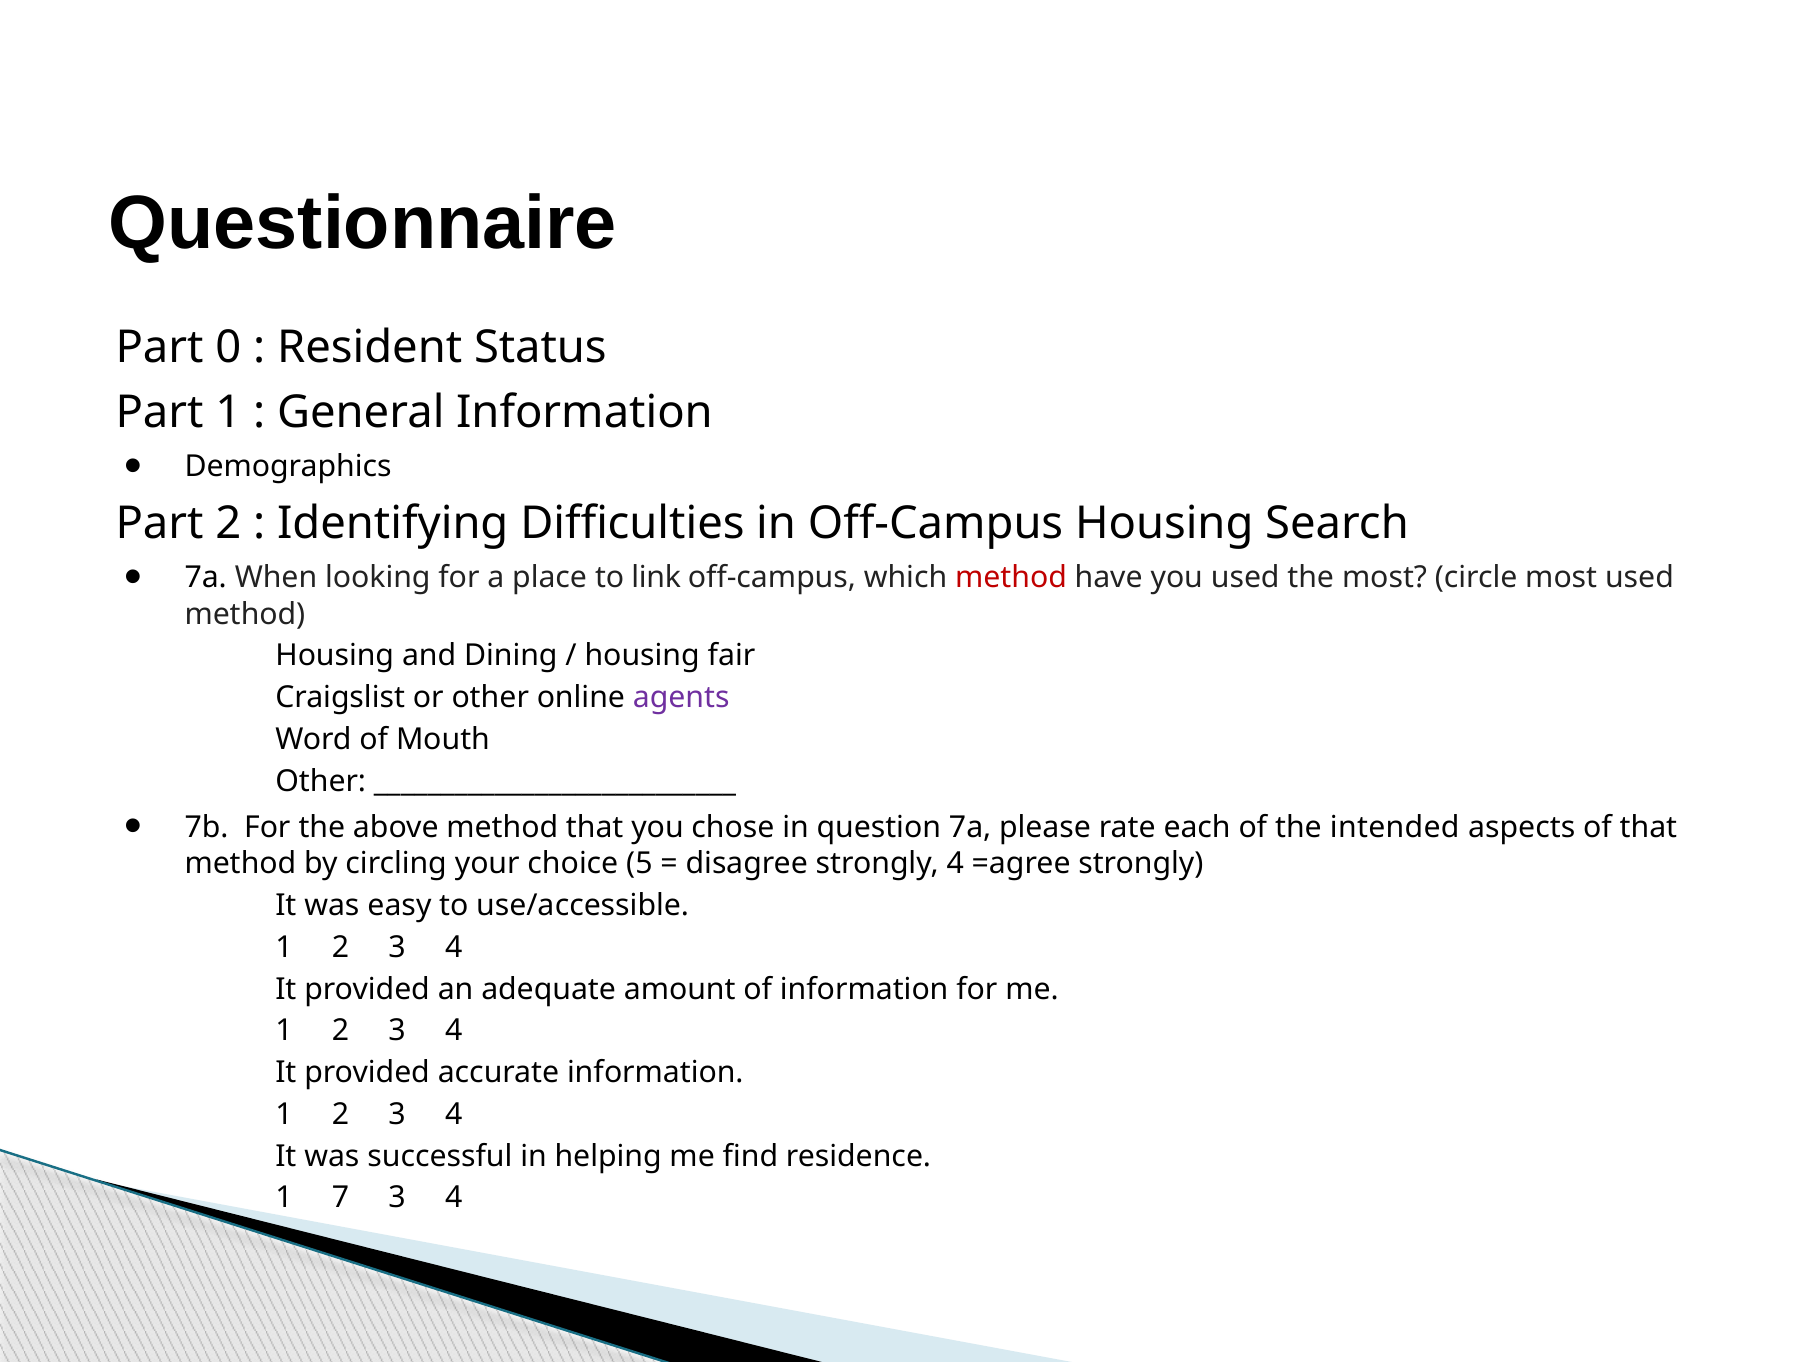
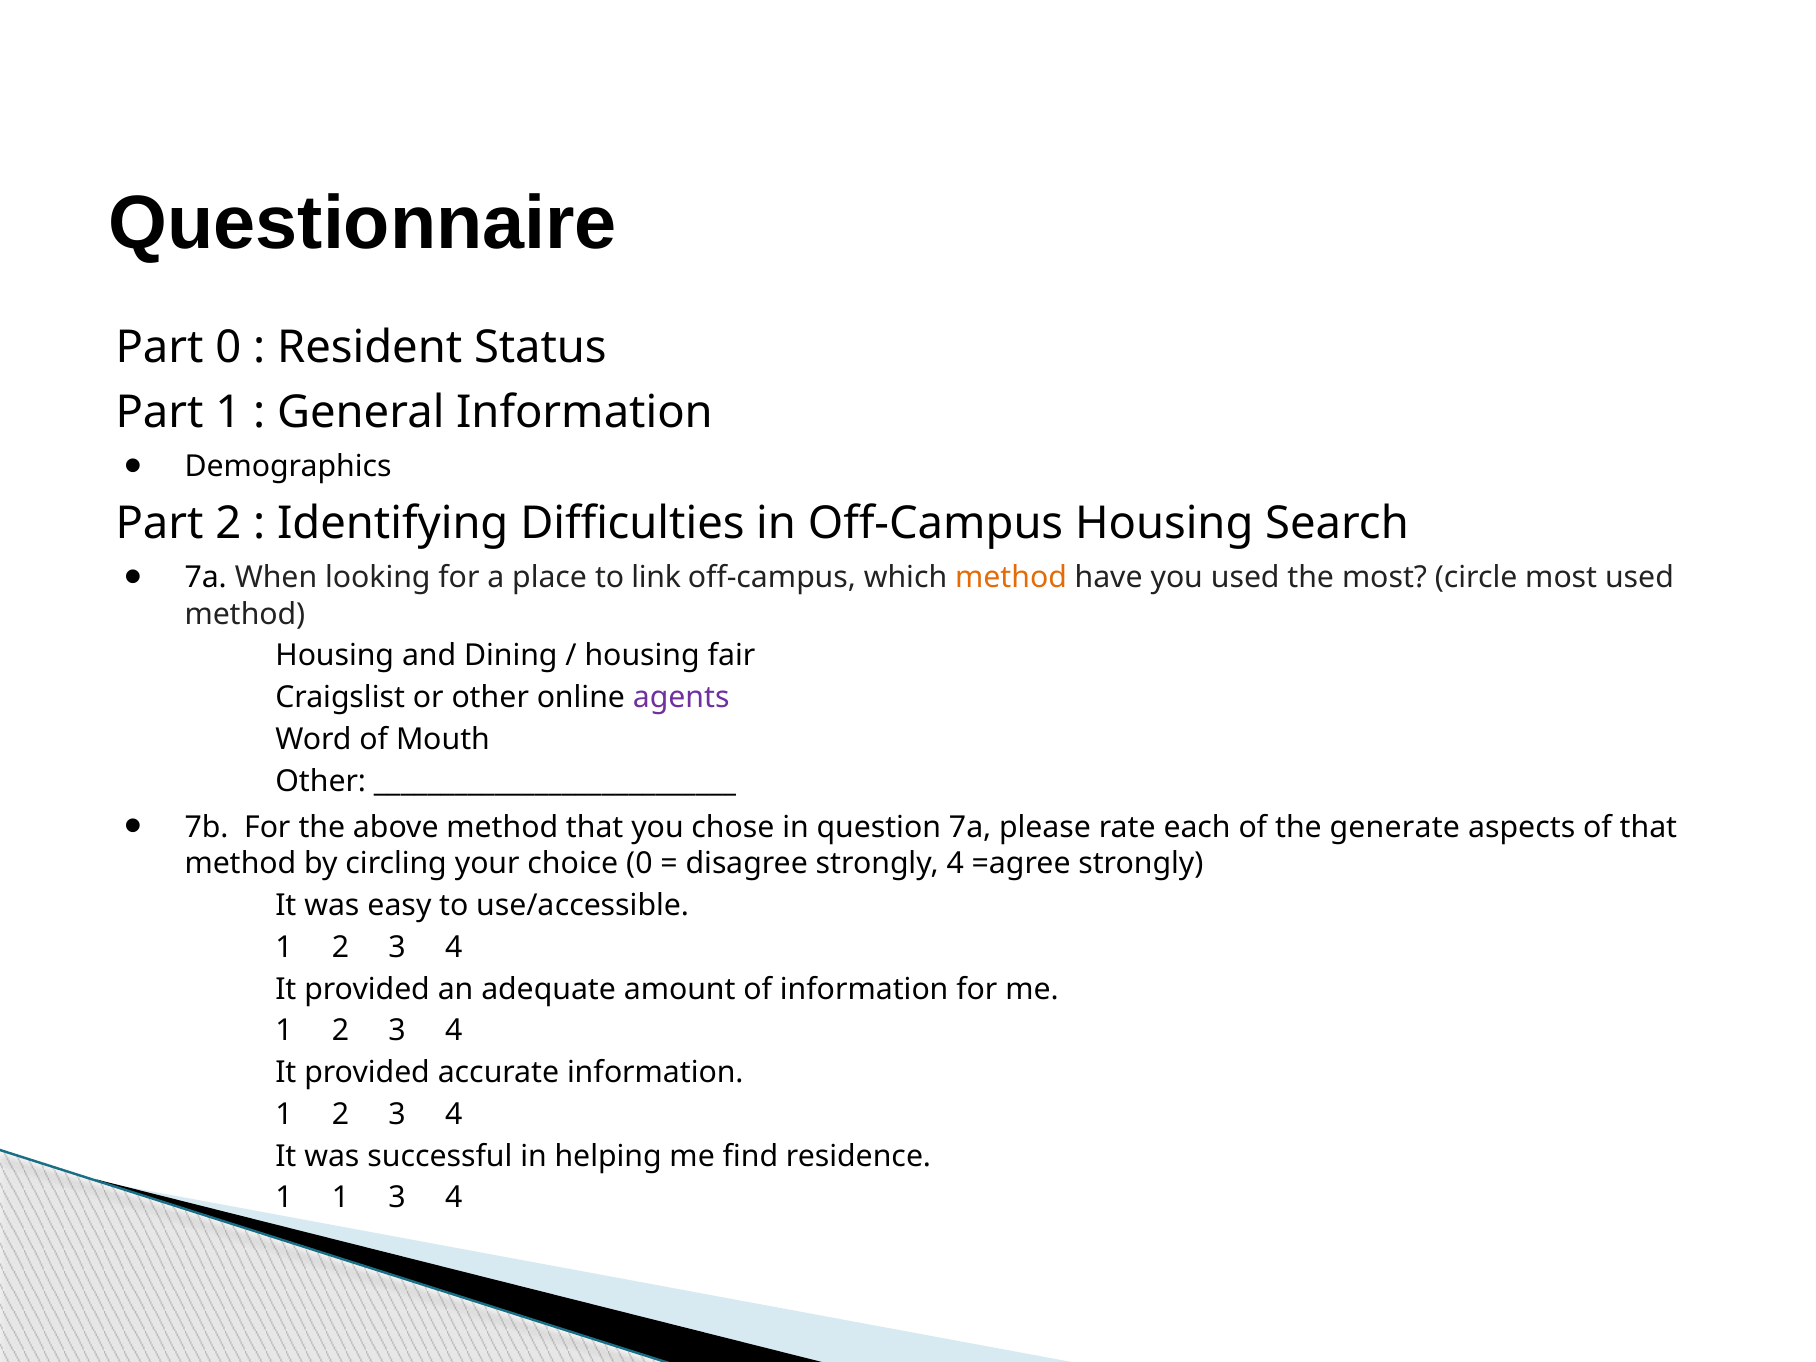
method colour: red -> orange (1011, 578)
intended: intended -> generate (1395, 828)
choice 5: 5 -> 0 (639, 864)
1 7: 7 -> 1 (341, 1198)
